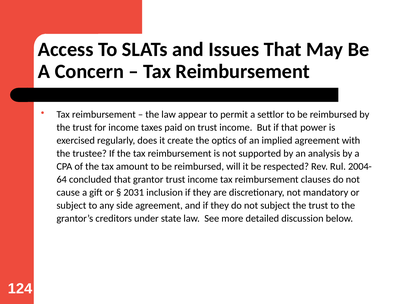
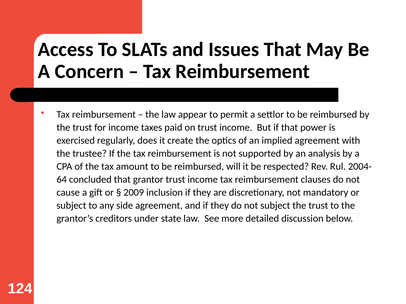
2031: 2031 -> 2009 (134, 193)
